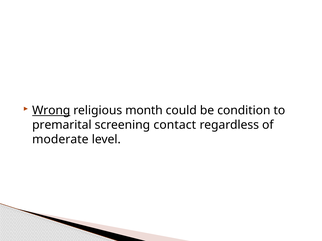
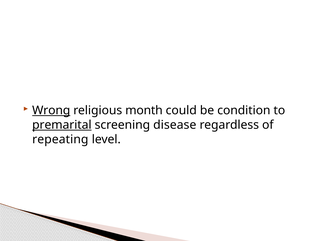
premarital underline: none -> present (62, 125)
contact: contact -> disease (175, 125)
moderate: moderate -> repeating (60, 140)
